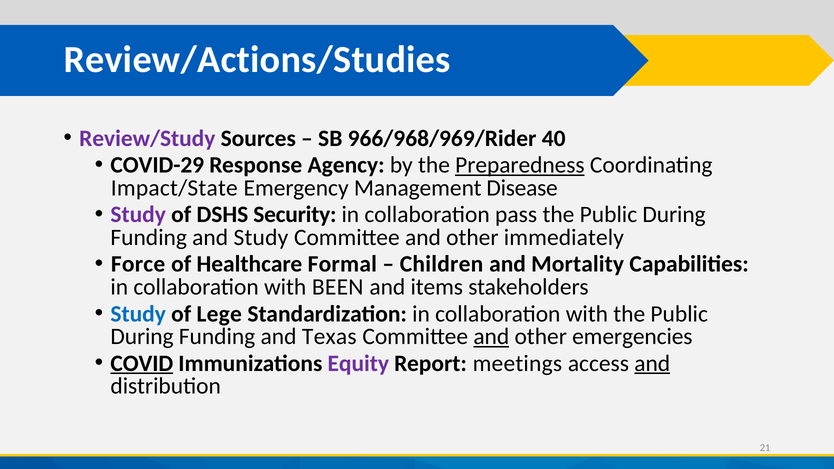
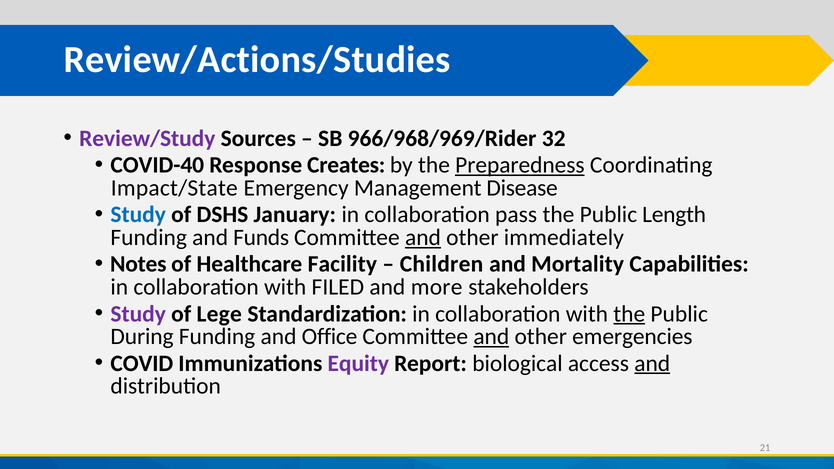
40: 40 -> 32 (554, 139)
COVID-29: COVID-29 -> COVID-40 (157, 165)
Agency: Agency -> Creates (346, 165)
Study colour: purple -> blue (138, 215)
Security: Security -> January (295, 215)
During: During -> Length (674, 215)
and Study: Study -> Funds (261, 238)
and underline: none -> present (423, 238)
Force: Force -> Notes (138, 264)
Formal: Formal -> Facility (342, 264)
BEEN: BEEN -> FILED (338, 287)
items: items -> more (437, 287)
Study colour: blue -> purple (138, 314)
the underline: none -> present (629, 314)
Texas: Texas -> Office (330, 337)
COVID underline: present -> none (142, 363)
meetings: meetings -> biological (517, 363)
